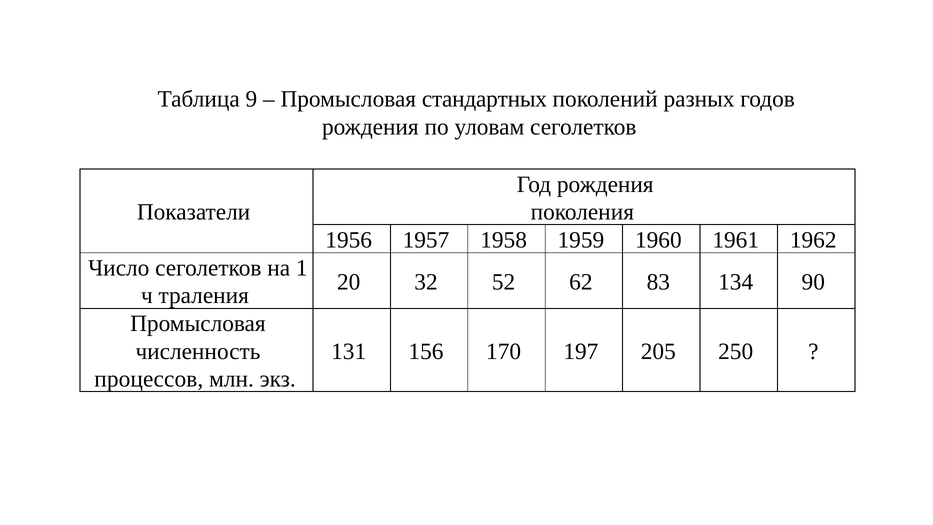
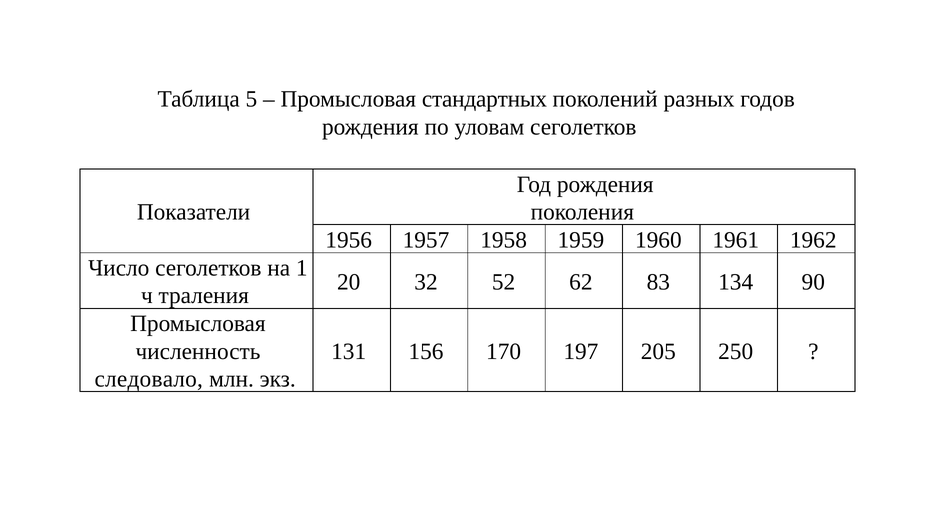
9: 9 -> 5 (251, 99)
процессов: процессов -> следовало (149, 379)
